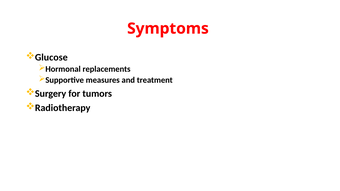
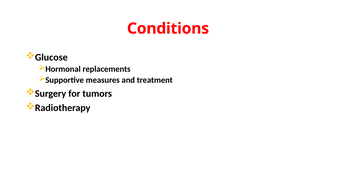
Symptoms: Symptoms -> Conditions (168, 29)
